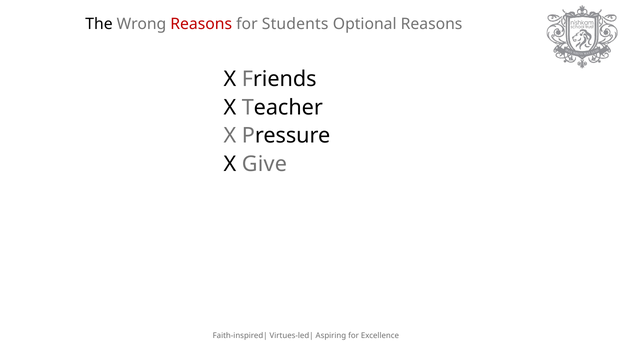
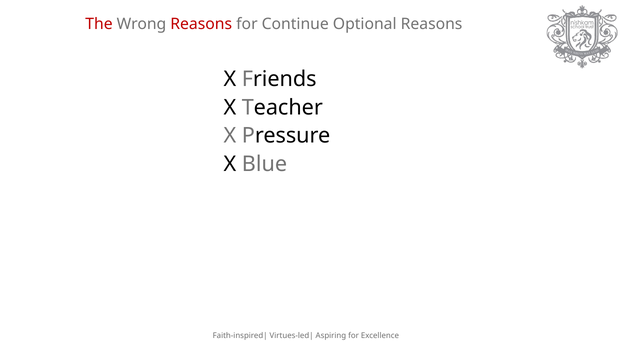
The colour: black -> red (99, 24)
Students: Students -> Continue (295, 24)
Give: Give -> Blue (264, 164)
